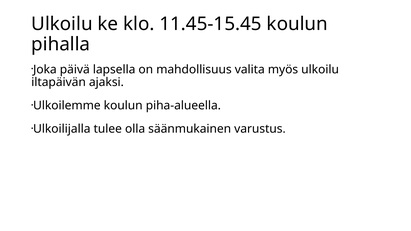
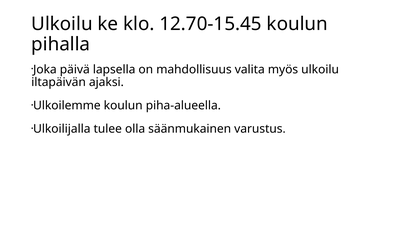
11.45-15.45: 11.45-15.45 -> 12.70-15.45 (211, 24)
